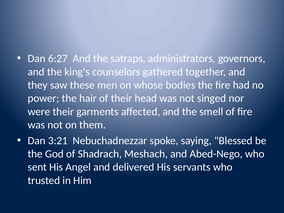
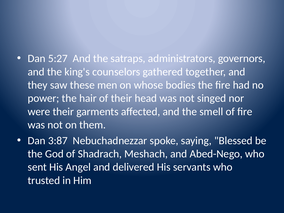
6:27: 6:27 -> 5:27 (58, 59)
3:21: 3:21 -> 3:87 (58, 141)
